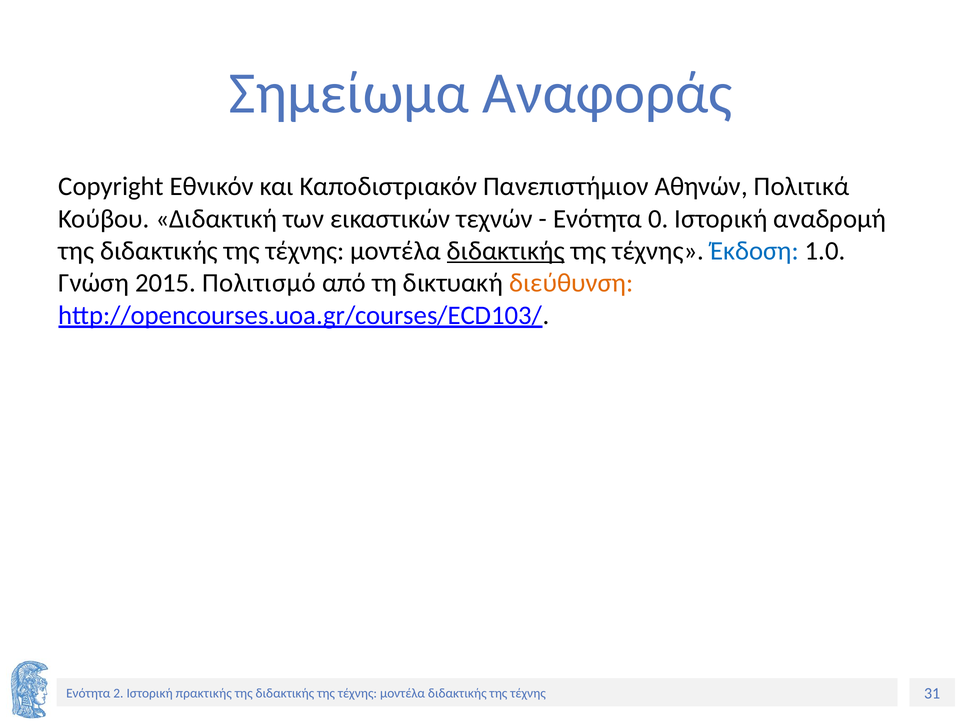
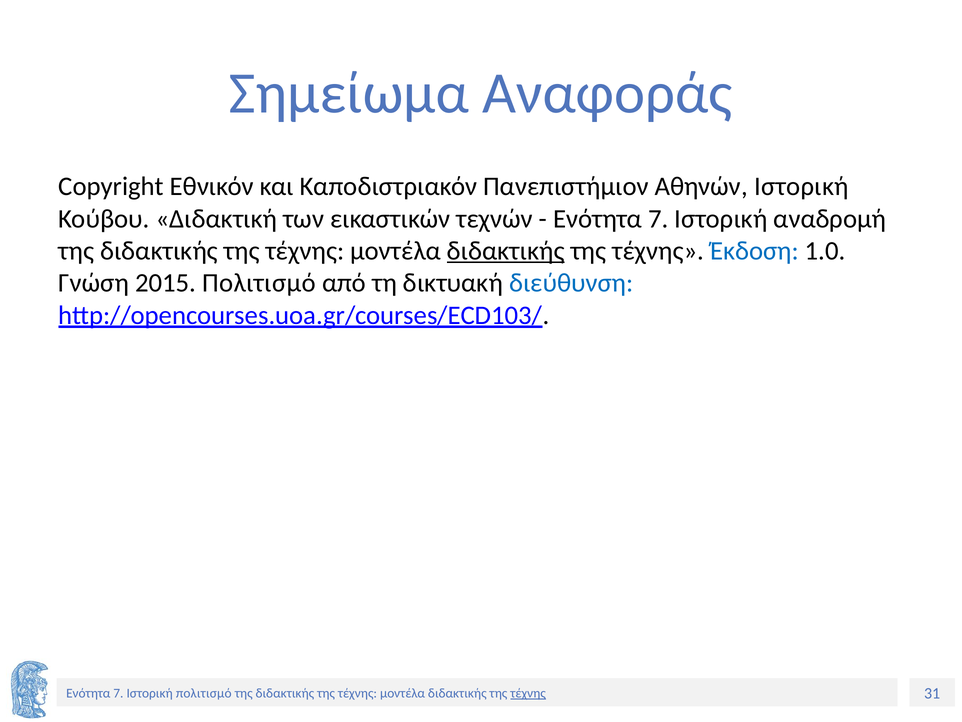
Αθηνών Πολιτικά: Πολιτικά -> Ιστορική (802, 187)
0: 0 -> 7 (658, 219)
διεύθυνση colour: orange -> blue (571, 283)
2: 2 -> 7 (118, 693)
Ιστορική πρακτικής: πρακτικής -> πολιτισμό (204, 693)
τέχνης underline: none -> present (528, 693)
